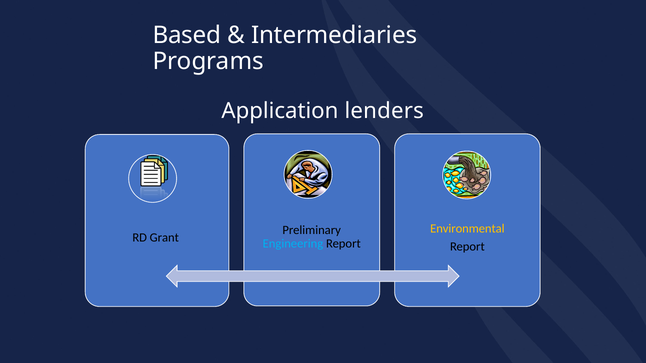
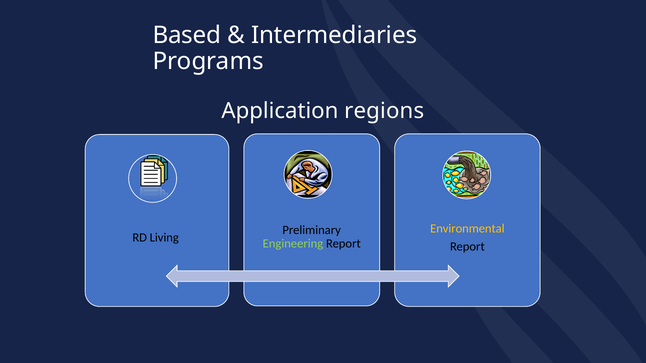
lenders: lenders -> regions (384, 111)
Grant: Grant -> Living (164, 238)
Engineering colour: light blue -> light green (293, 244)
